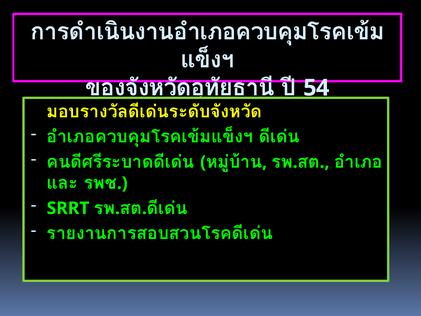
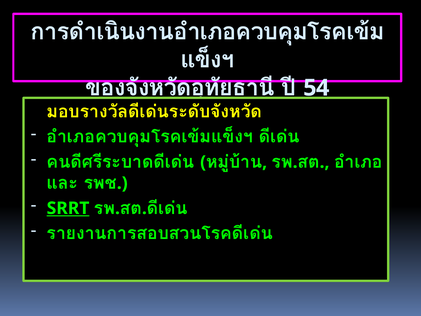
SRRT underline: none -> present (68, 208)
